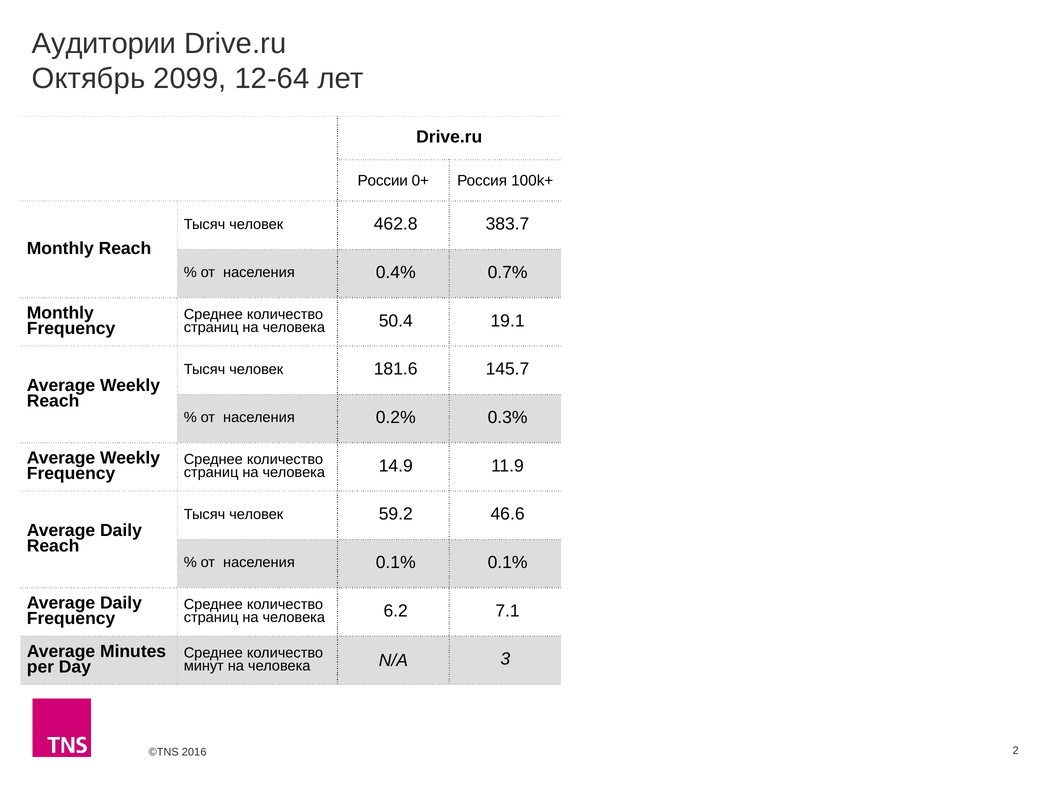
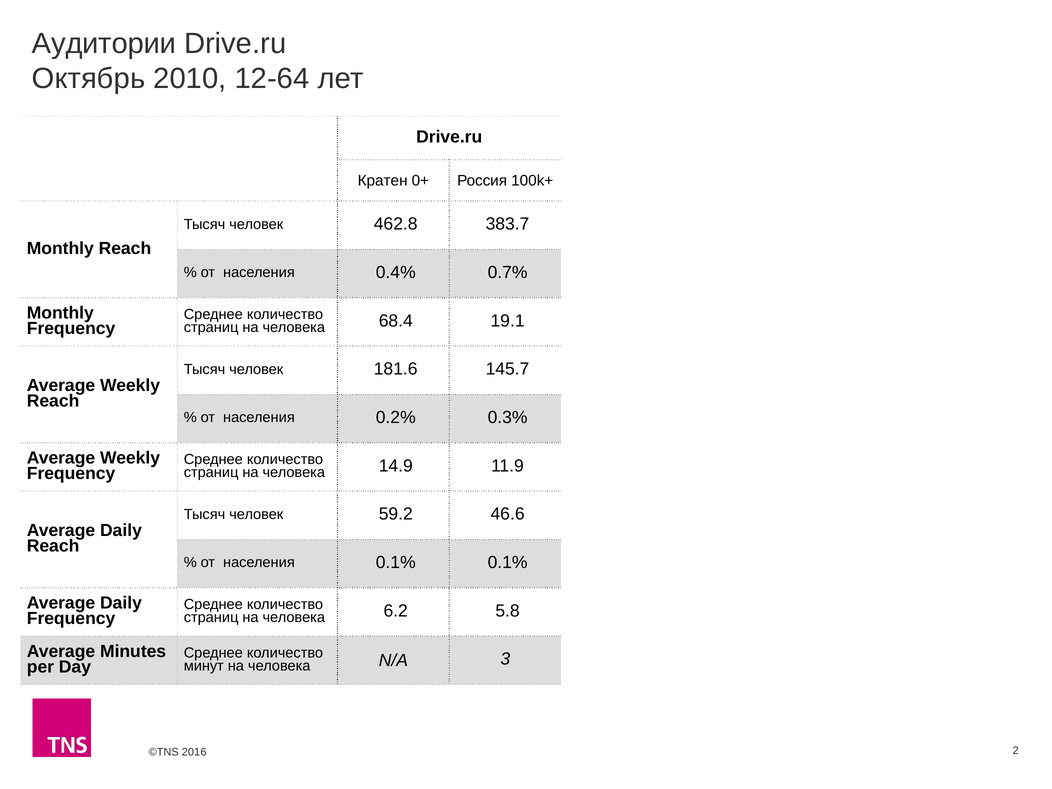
2099: 2099 -> 2010 (190, 79)
России: России -> Кратен (383, 181)
50.4: 50.4 -> 68.4 (396, 321)
7.1: 7.1 -> 5.8 (508, 611)
